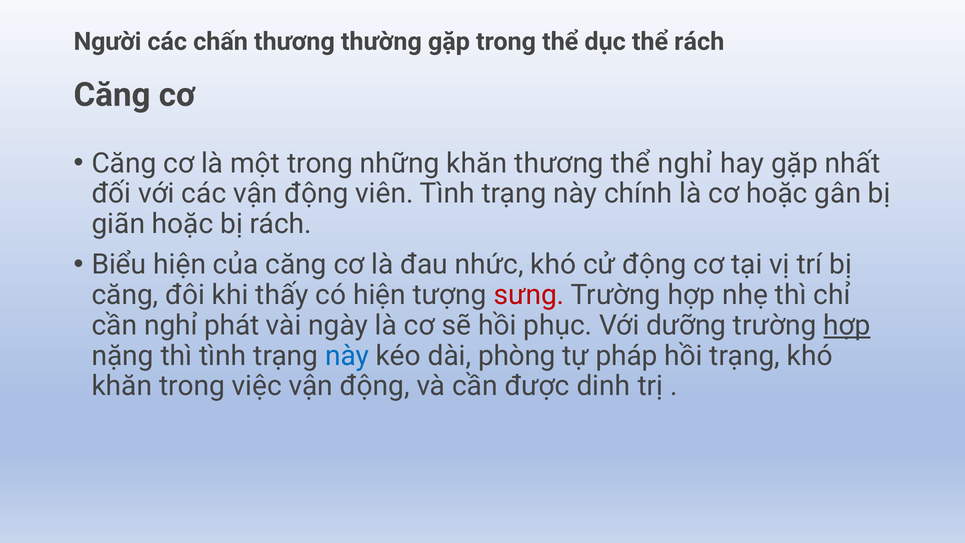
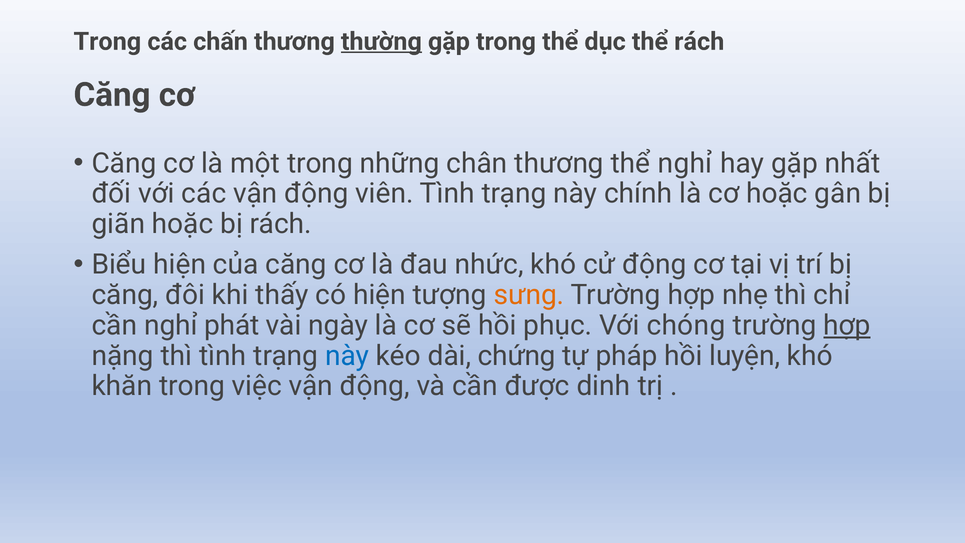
Người: Người -> Trong (107, 42)
thường underline: none -> present (381, 42)
những khăn: khăn -> chân (477, 163)
sưng colour: red -> orange (529, 295)
dưỡng: dưỡng -> chóng (686, 325)
phòng: phòng -> chứng (517, 356)
hồi trạng: trạng -> luyện (745, 356)
